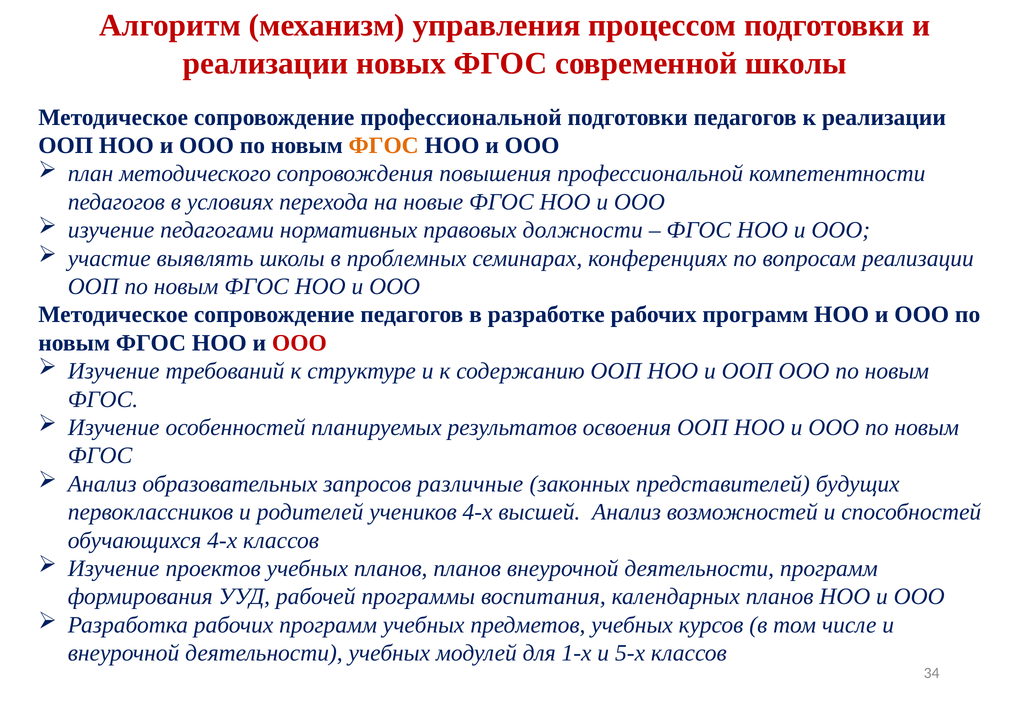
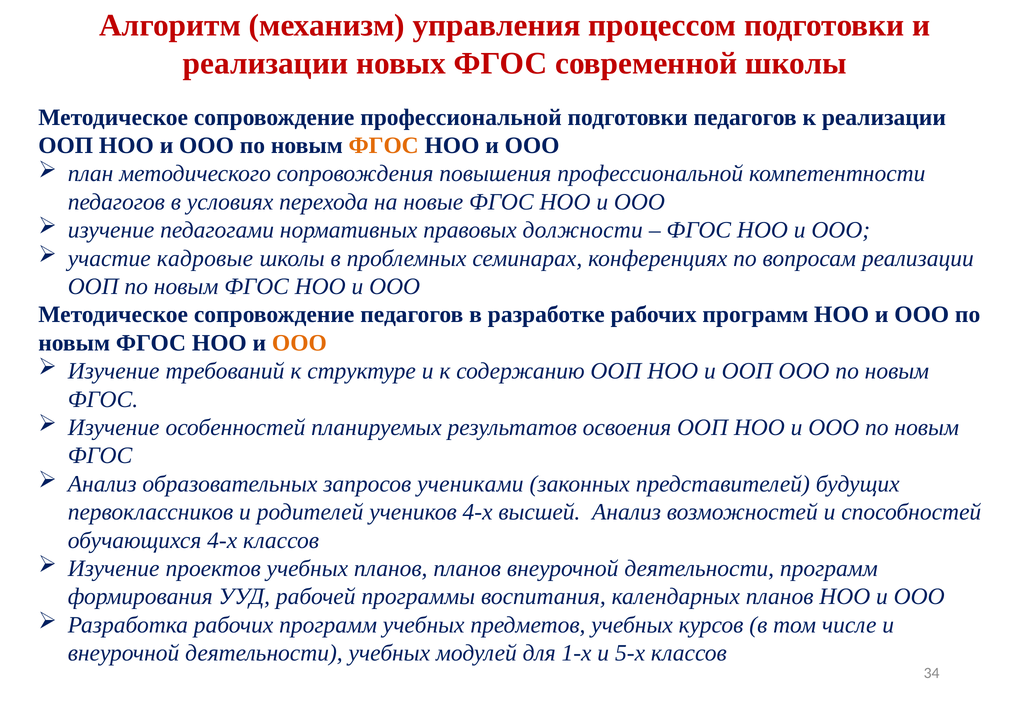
выявлять: выявлять -> кадровые (205, 258)
ООО colour: red -> orange (299, 343)
различные: различные -> учениками (470, 484)
